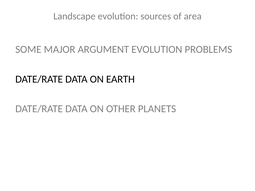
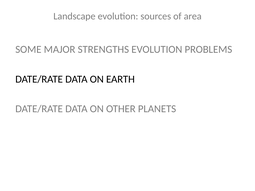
ARGUMENT: ARGUMENT -> STRENGTHS (103, 49)
